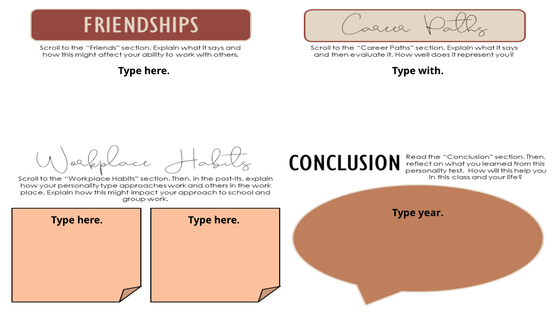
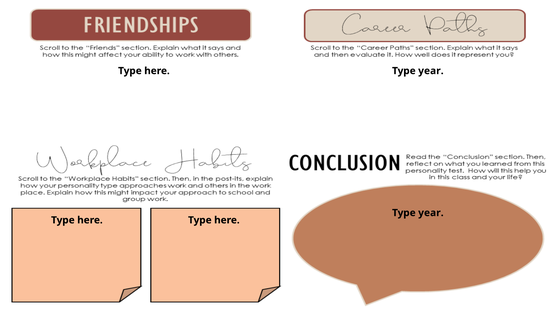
here Type with: with -> year (431, 71)
